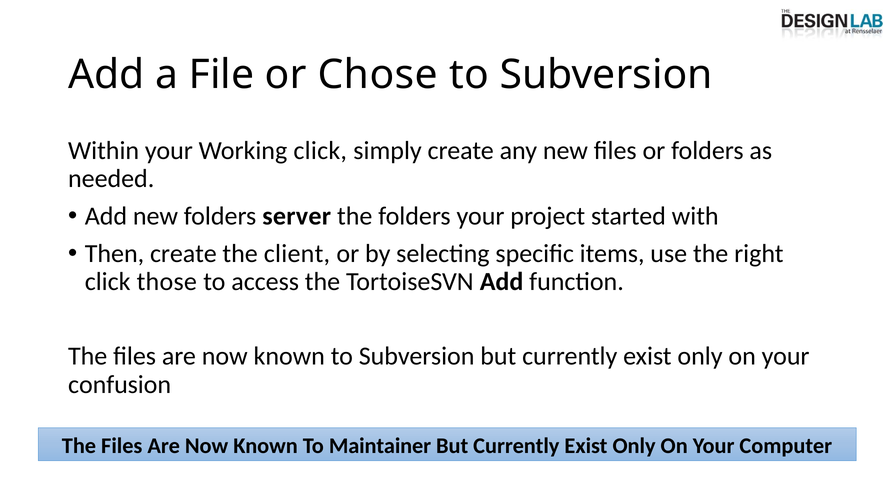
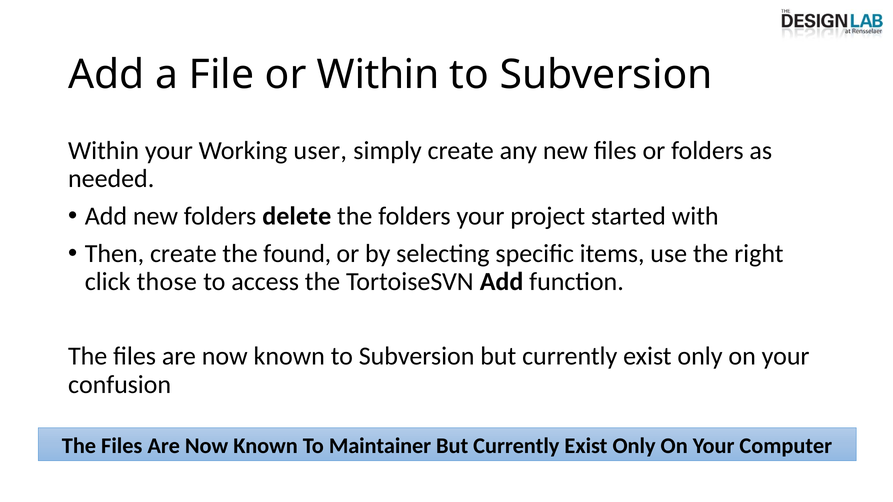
or Chose: Chose -> Within (378, 75)
Working click: click -> user (320, 151)
server: server -> delete (297, 216)
client: client -> found (297, 254)
